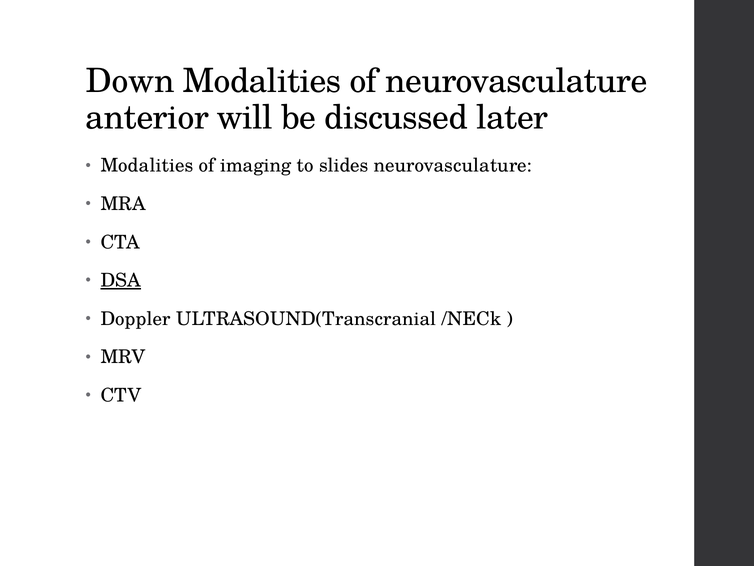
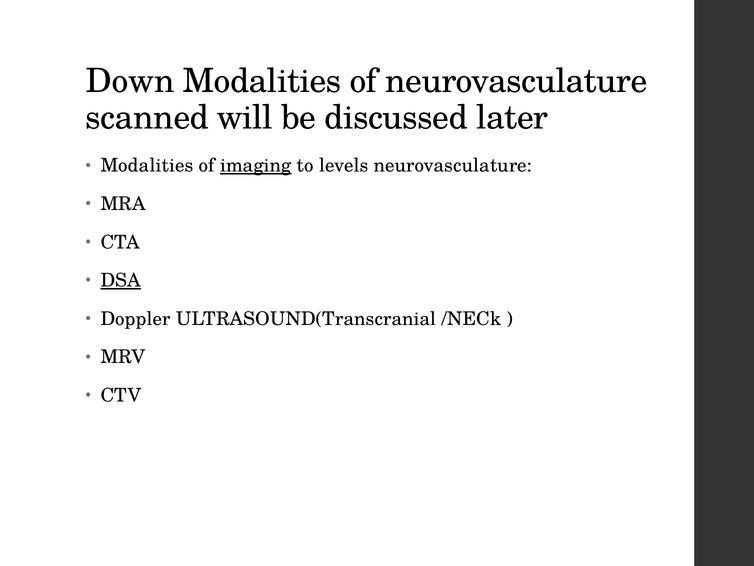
anterior: anterior -> scanned (147, 117)
imaging underline: none -> present (256, 166)
slides: slides -> levels (344, 166)
